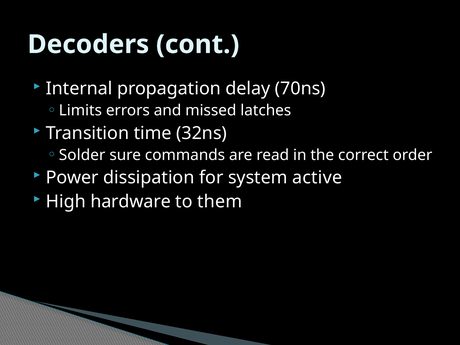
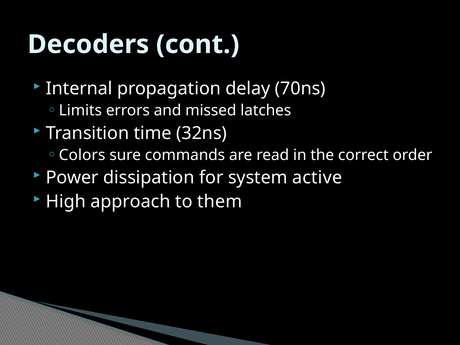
Solder: Solder -> Colors (82, 155)
hardware: hardware -> approach (131, 202)
